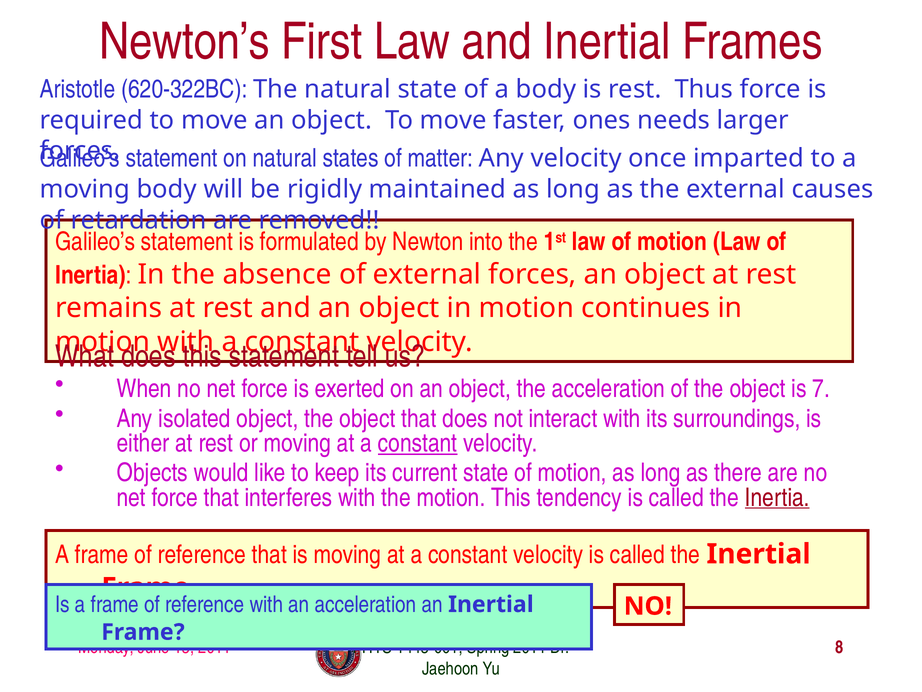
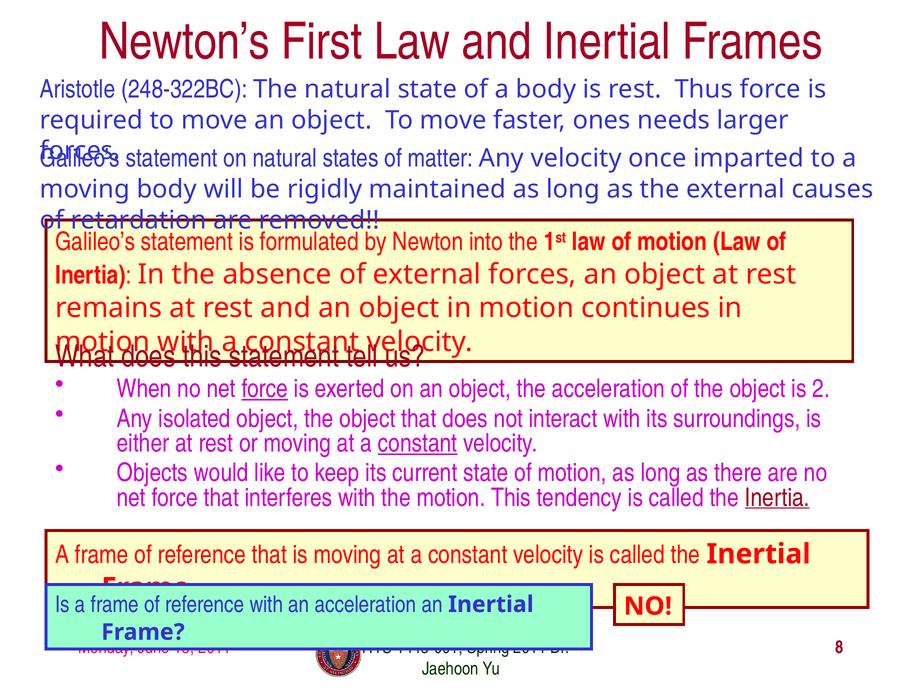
620-322BC: 620-322BC -> 248-322BC (184, 89)
force underline: none -> present (265, 389)
7: 7 -> 2 (821, 389)
